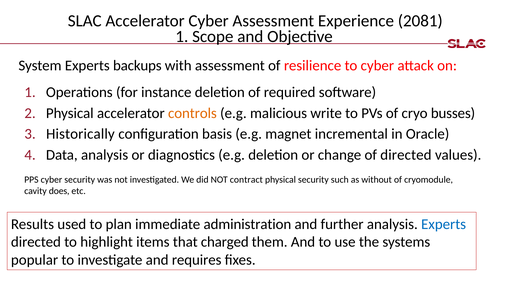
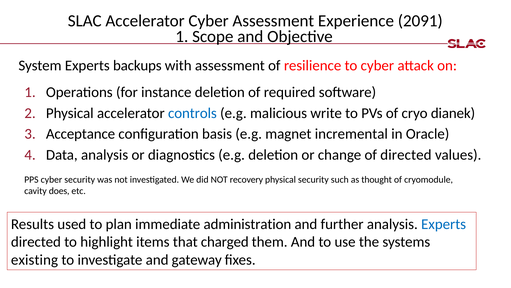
2081: 2081 -> 2091 (420, 21)
controls colour: orange -> blue (192, 113)
busses: busses -> dianek (453, 113)
Historically: Historically -> Acceptance (81, 134)
contract: contract -> recovery (246, 179)
without: without -> thought (377, 179)
popular: popular -> existing (35, 259)
requires: requires -> gateway (197, 259)
